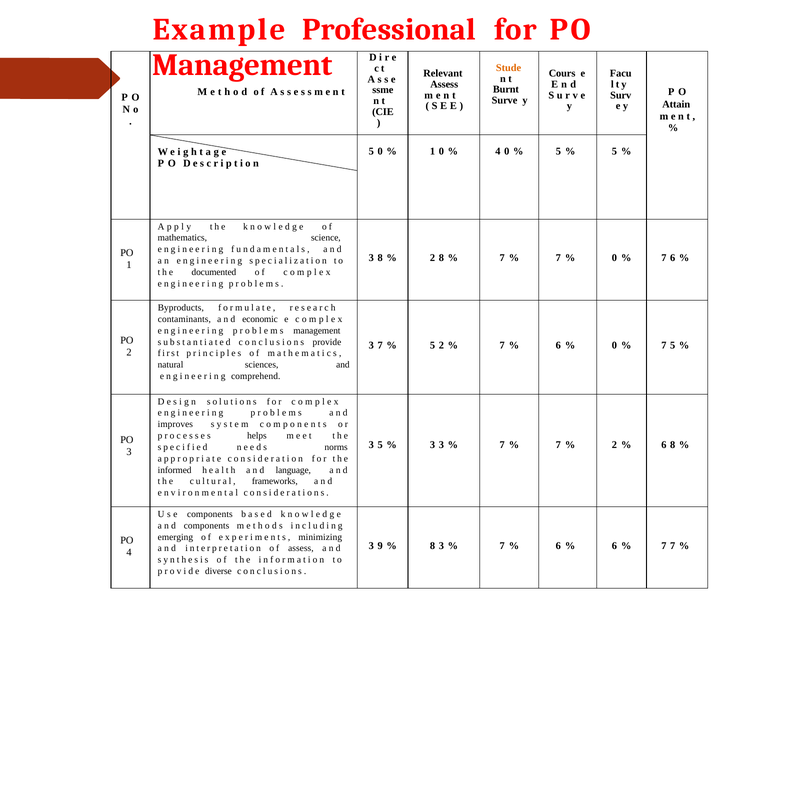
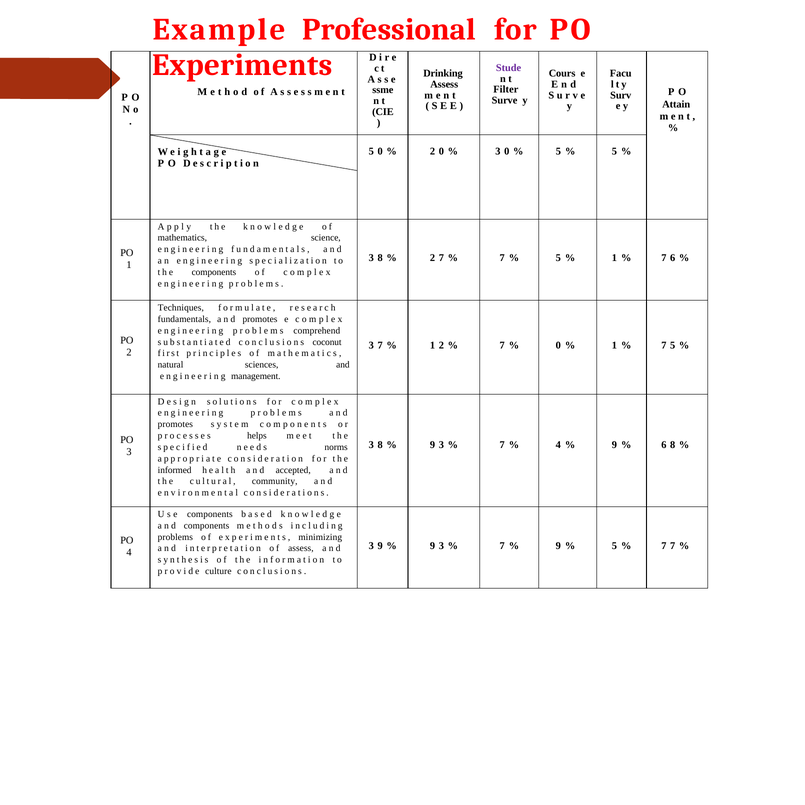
Management: Management -> Experiments (242, 65)
Stude colour: orange -> purple (509, 68)
Relevant: Relevant -> Drinking (443, 74)
Burnt: Burnt -> Filter (506, 90)
1: 1 -> 2 (433, 151)
4: 4 -> 3 (498, 151)
2 8: 8 -> 7 (441, 258)
7: 7 -> 5 (558, 258)
0: 0 -> 1 (614, 258)
the documented: documented -> components (214, 272)
Byproducts: Byproducts -> Techniques (181, 308)
contaminants: contaminants -> fundamentals (184, 319)
economic: economic -> promotes (260, 319)
management: management -> comprehend (317, 331)
conclusions provide: provide -> coconut (327, 342)
5: 5 -> 1 (433, 345)
6: 6 -> 0 (558, 345)
0: 0 -> 1 (614, 345)
comprehend: comprehend -> management (256, 376)
improves: improves -> promotes (175, 424)
5: 5 -> 8 (380, 445)
3: 3 -> 9 (433, 445)
7: 7 -> 4 (558, 445)
2: 2 -> 9 (614, 445)
language: language -> accepted (293, 470)
frameworks: frameworks -> community (275, 481)
emerging: emerging -> problems (175, 537)
8: 8 -> 9 (433, 546)
6: 6 -> 9 (558, 546)
6: 6 -> 5 (614, 546)
diverse: diverse -> culture (218, 571)
